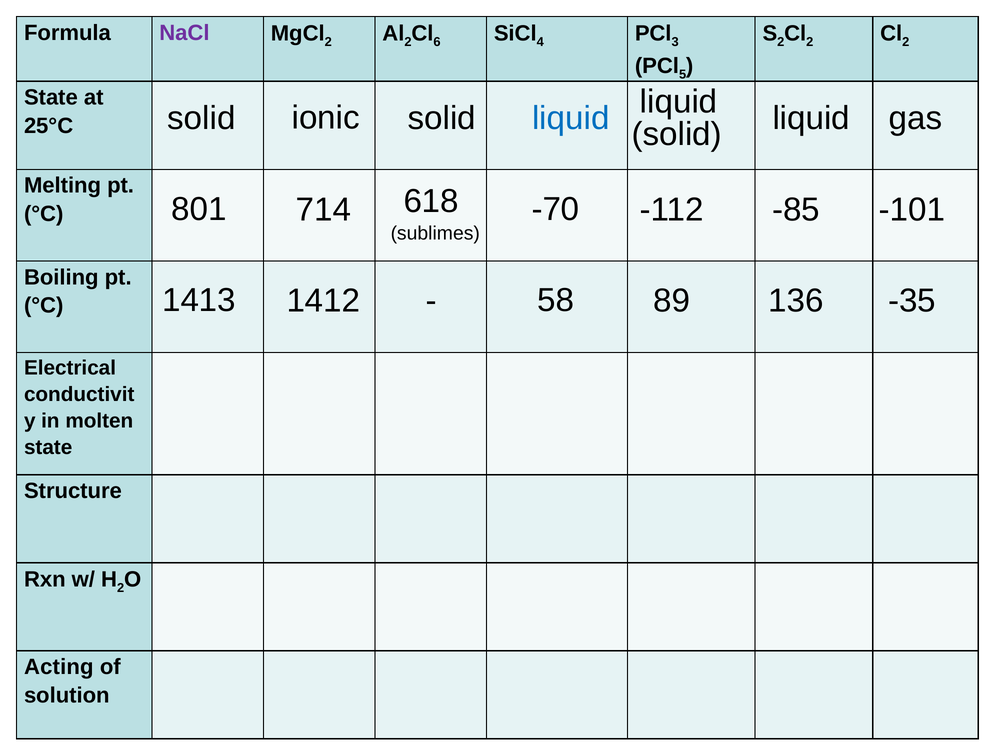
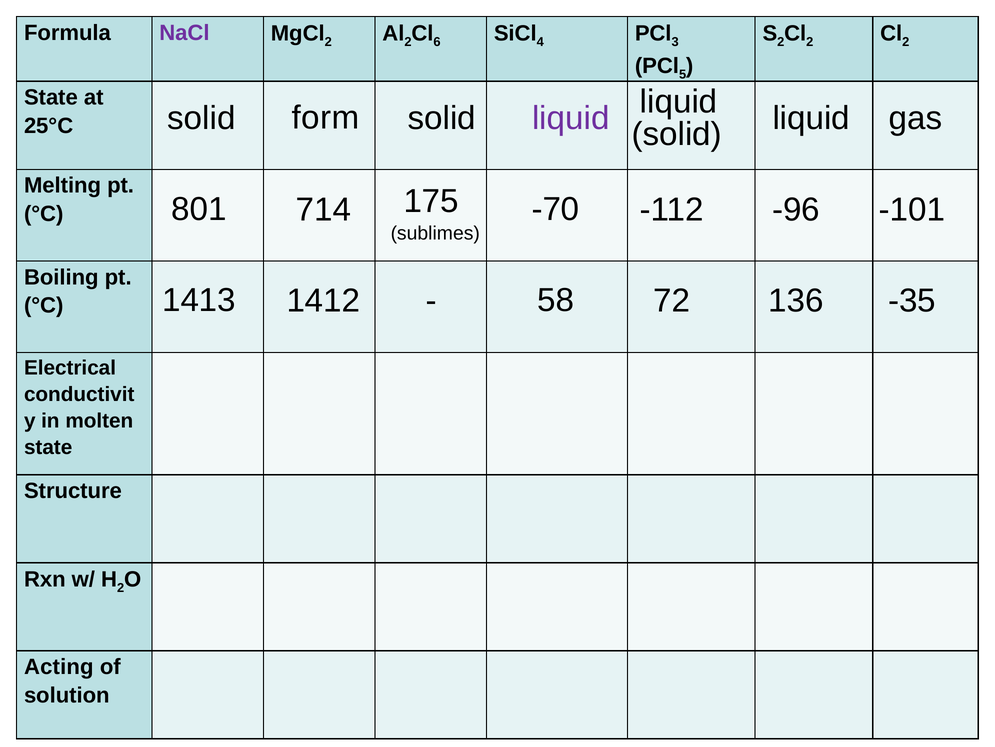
ionic: ionic -> form (326, 118)
liquid colour: blue -> purple (571, 118)
618: 618 -> 175 (431, 201)
-85: -85 -> -96 (796, 210)
89: 89 -> 72 (672, 301)
